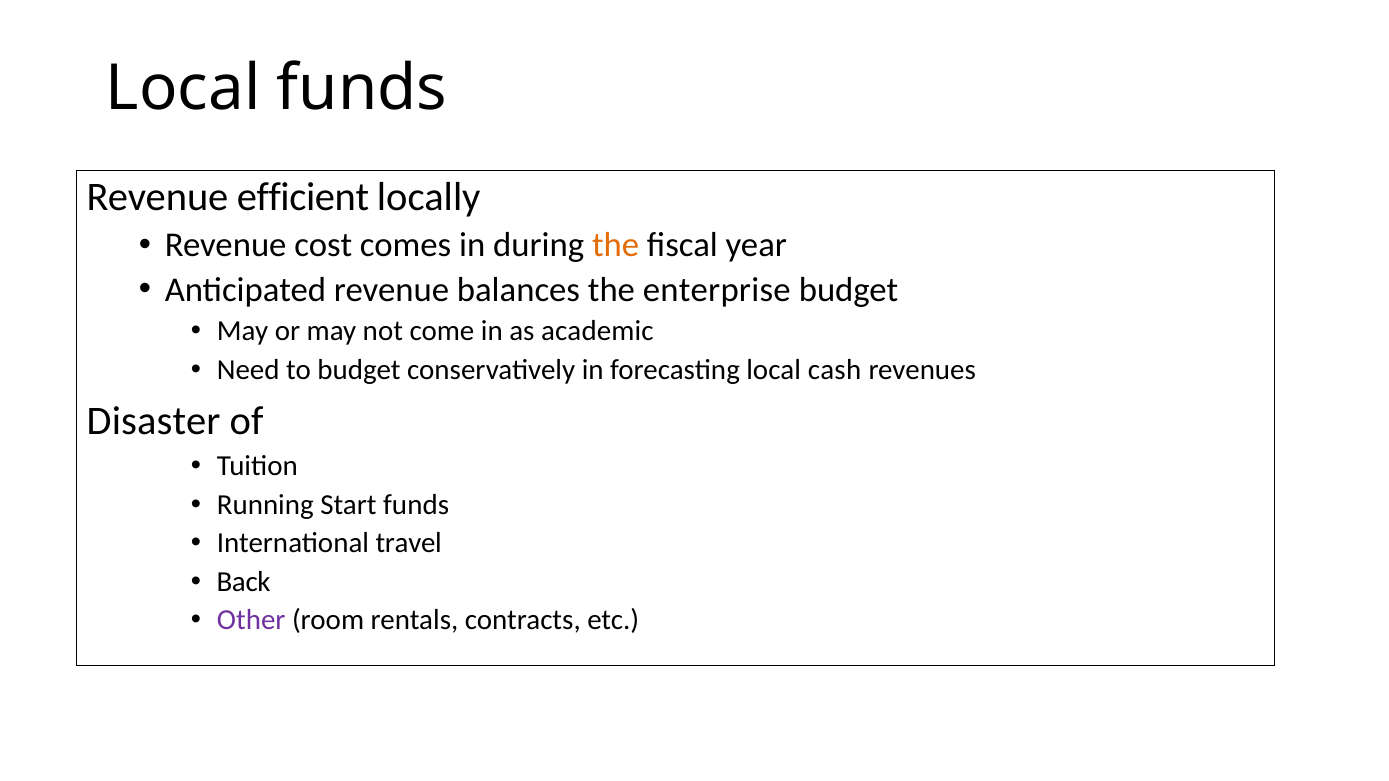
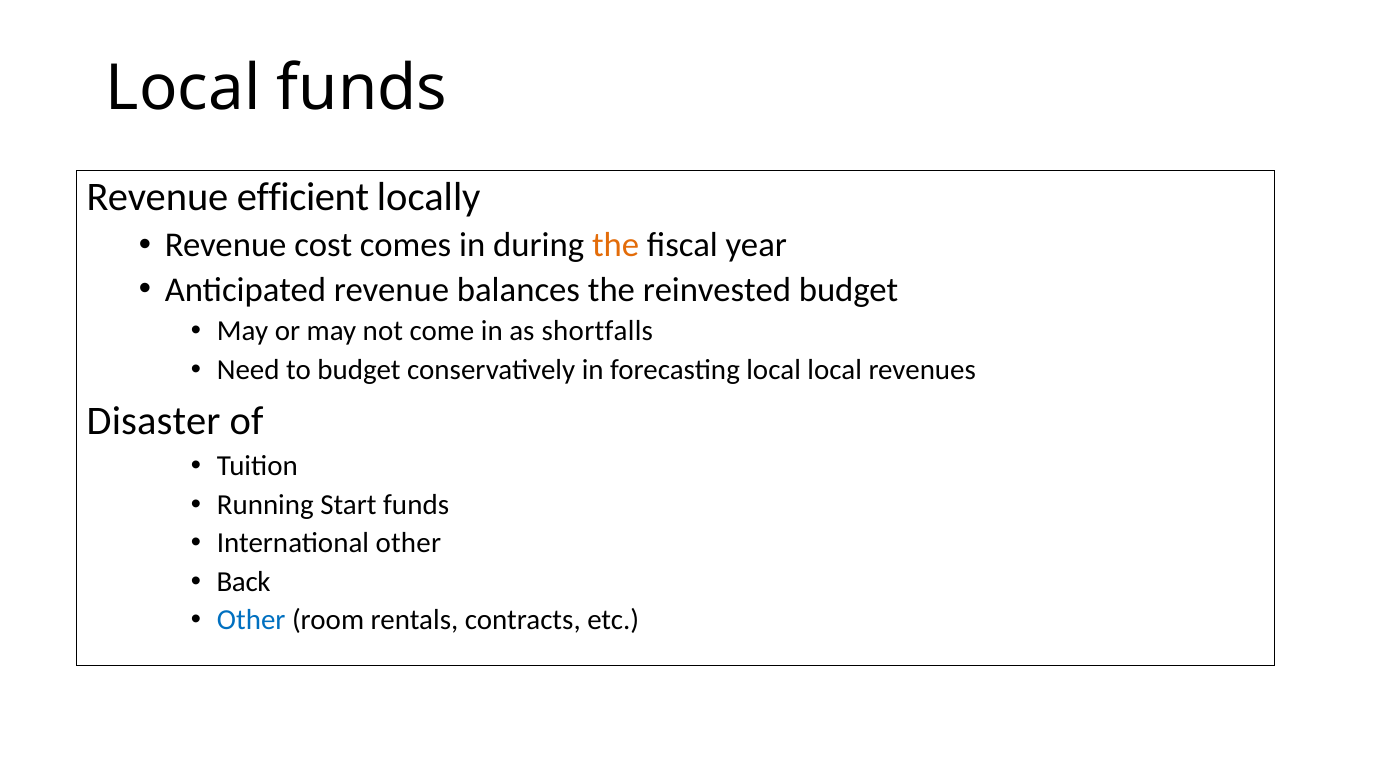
enterprise: enterprise -> reinvested (717, 290)
academic: academic -> shortfalls (597, 331)
local cash: cash -> local (835, 370)
International travel: travel -> other (408, 543)
Other colour: purple -> blue (251, 620)
